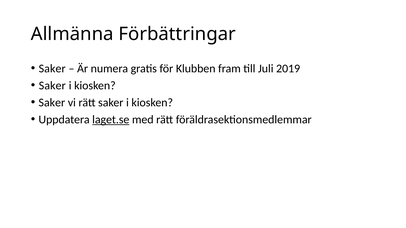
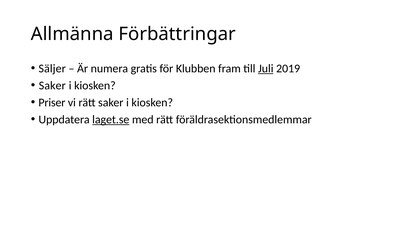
Saker: Saker -> Säljer (52, 69)
Juli underline: none -> present (266, 69)
Saker: Saker -> Priser (52, 103)
